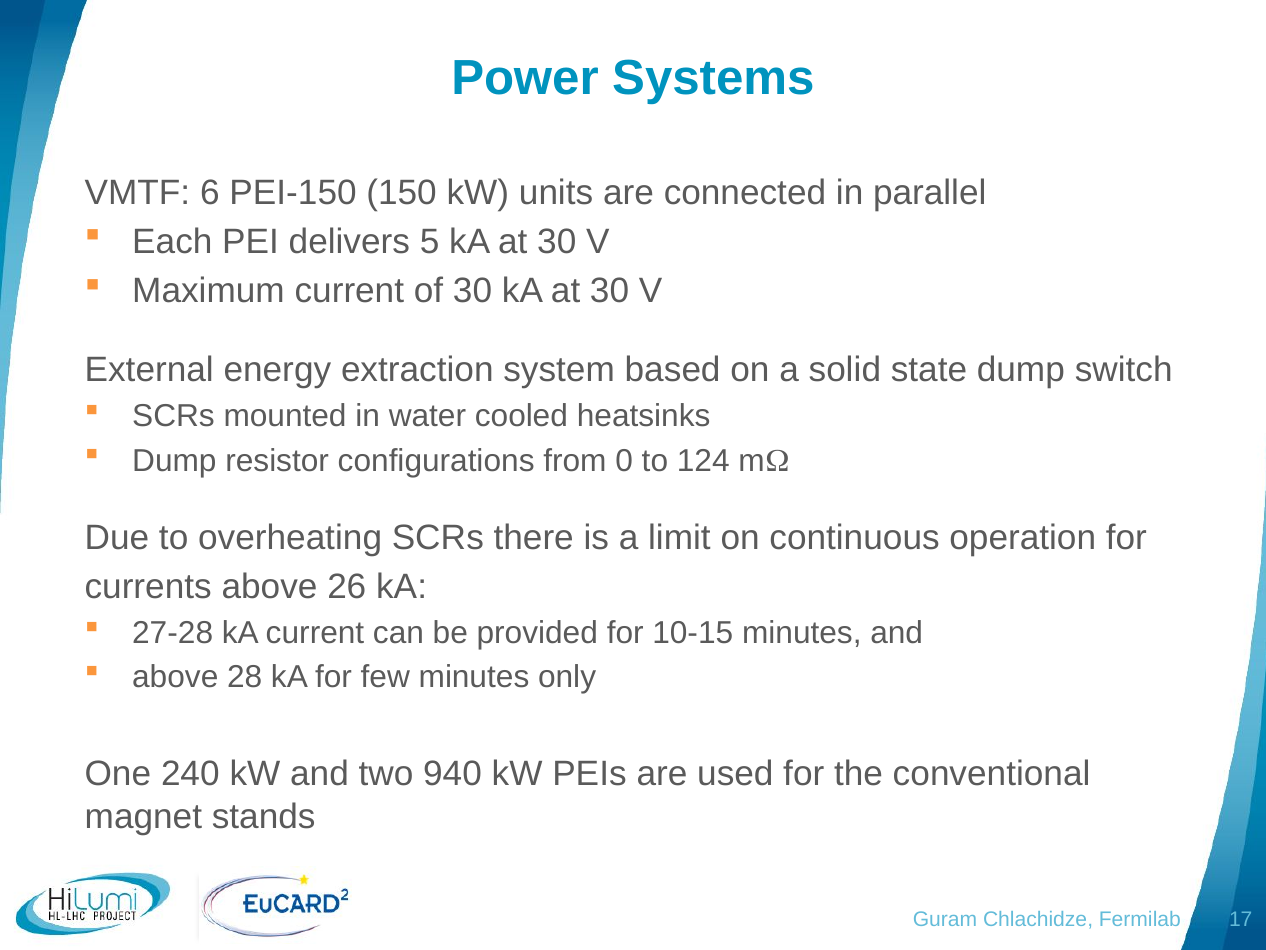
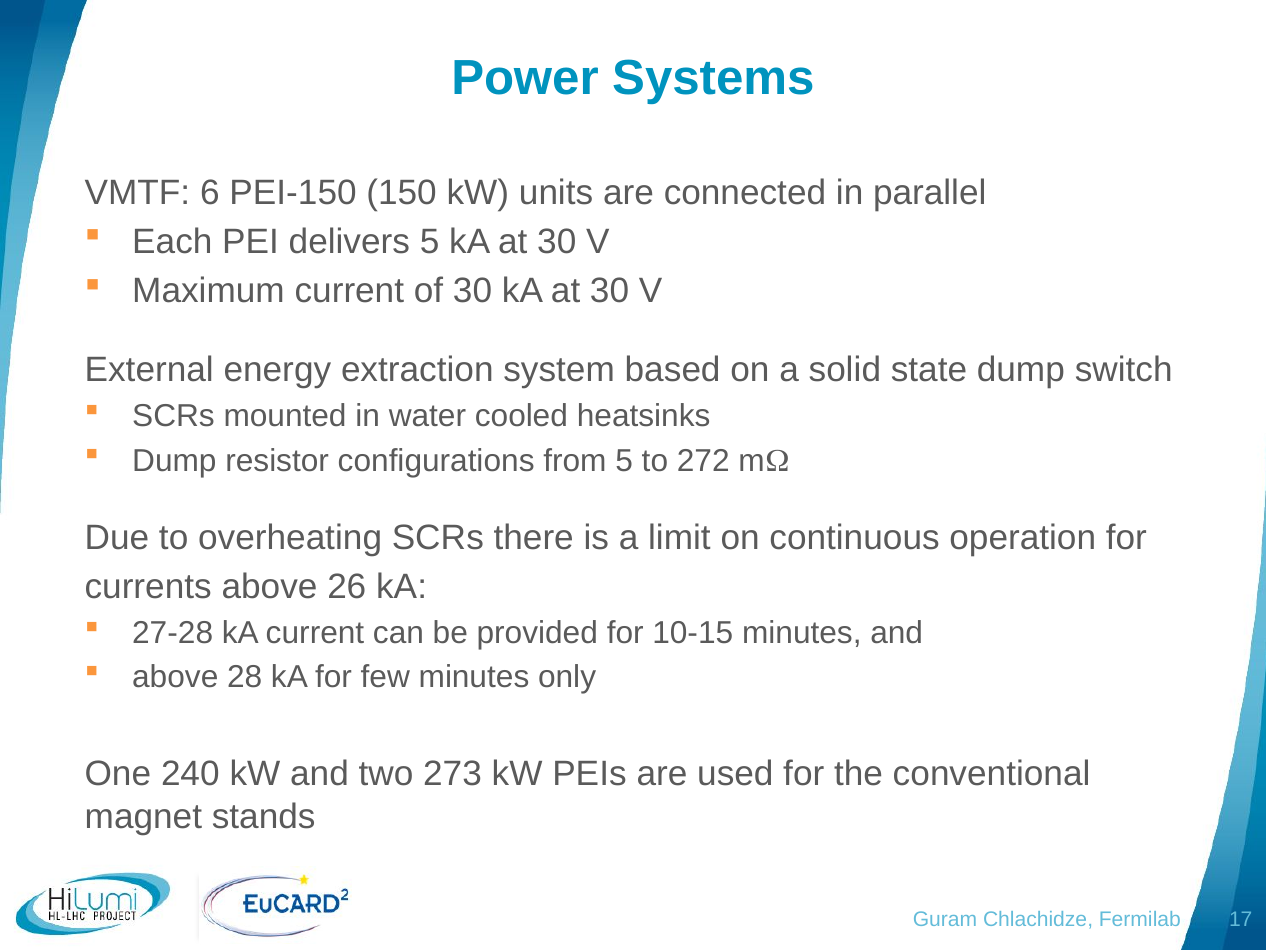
from 0: 0 -> 5 (624, 460)
124: 124 -> 272 (703, 460)
940: 940 -> 273 (452, 774)
